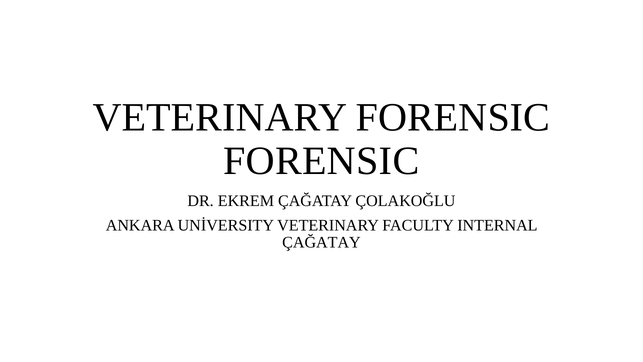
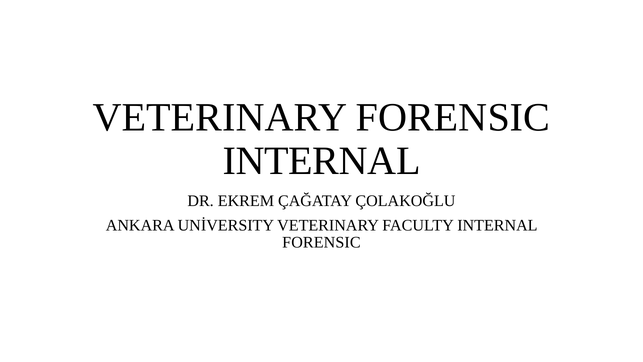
FORENSIC: FORENSIC -> INTERNAL (322, 161)
ÇAĞATAY: ÇAĞATAY -> FORENSIC (321, 242)
